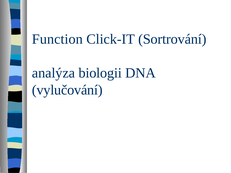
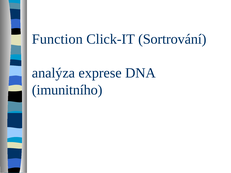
biologii: biologii -> exprese (100, 73)
vylučování: vylučování -> imunitního (67, 90)
